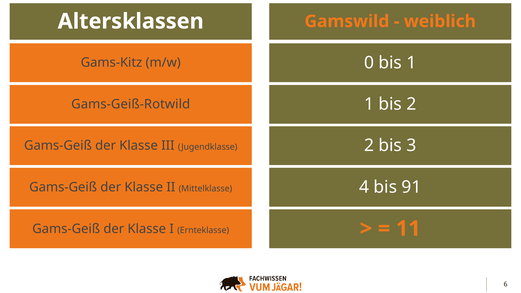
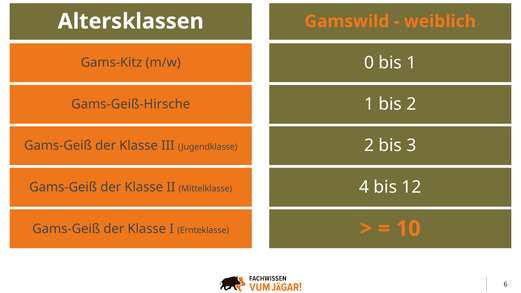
Gams-Geiß-Rotwild: Gams-Geiß-Rotwild -> Gams-Geiß-Hirsche (131, 104)
91: 91 -> 12 (411, 187)
11: 11 -> 10 (408, 229)
